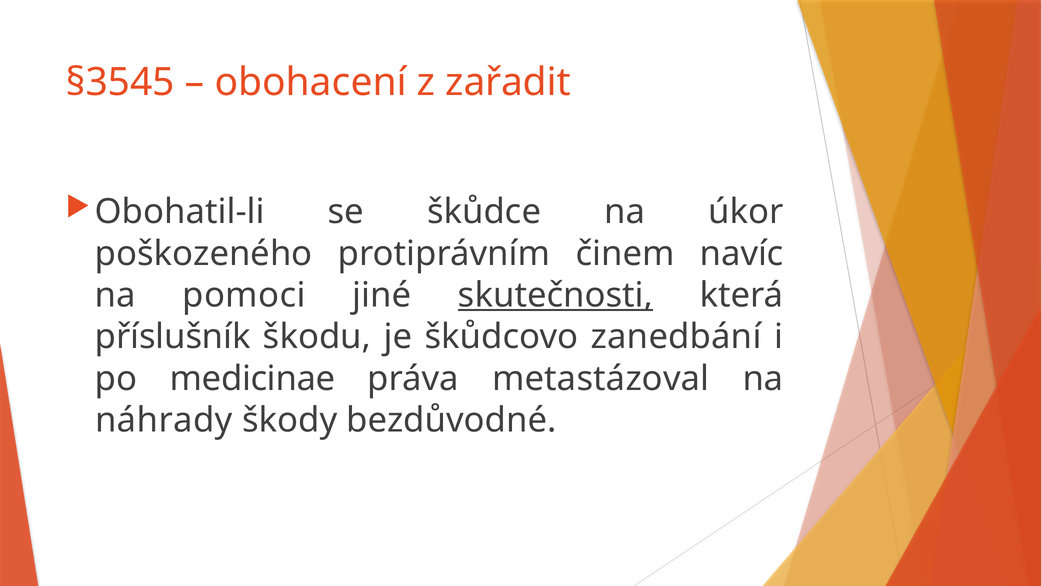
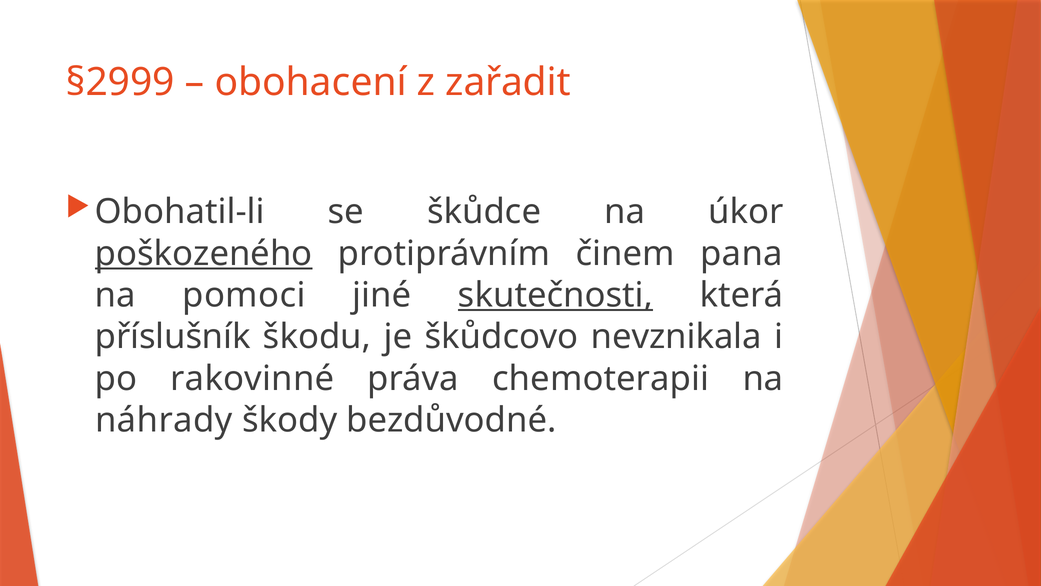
§3545: §3545 -> §2999 (120, 82)
poškozeného underline: none -> present (204, 253)
navíc: navíc -> pana (741, 253)
zanedbání: zanedbání -> nevznikala (676, 337)
medicinae: medicinae -> rakovinné (252, 378)
metastázoval: metastázoval -> chemoterapii (601, 378)
